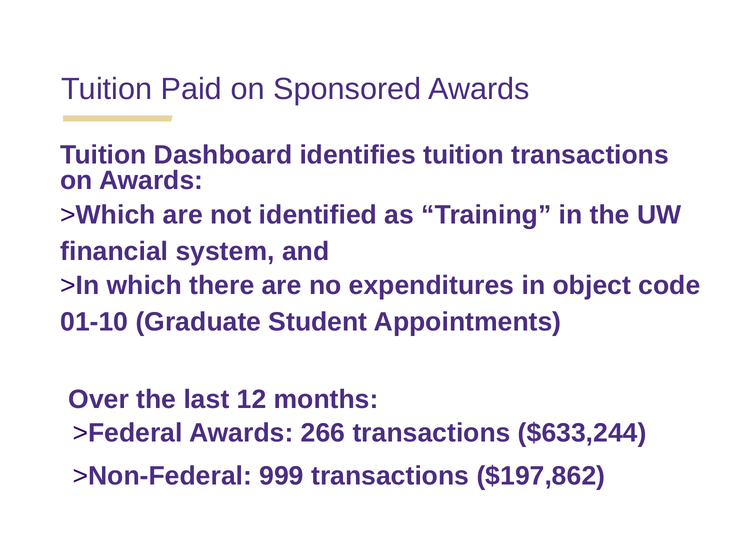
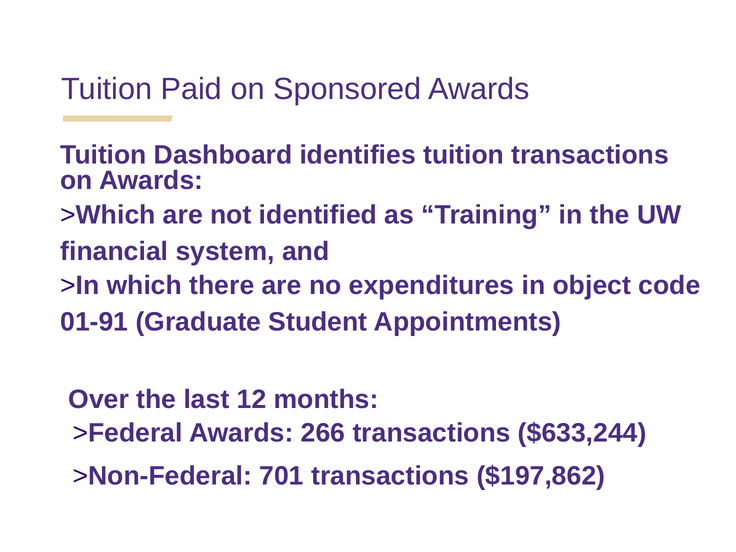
01-10: 01-10 -> 01-91 (94, 322)
999: 999 -> 701 (282, 476)
